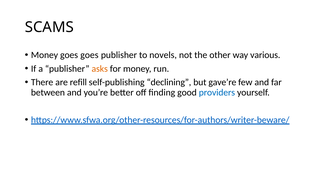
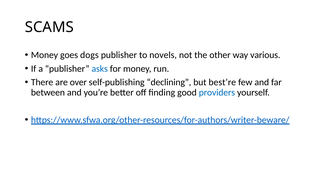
goes goes: goes -> dogs (89, 55)
asks colour: orange -> blue (100, 69)
refill: refill -> over (78, 82)
gave’re: gave’re -> best’re (222, 82)
